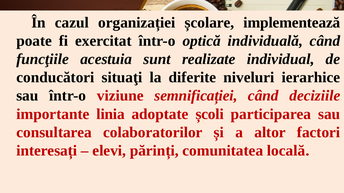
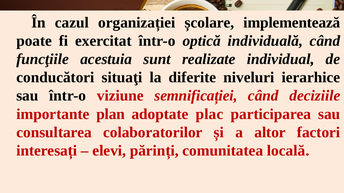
linia: linia -> plan (111, 114)
școli: școli -> plac (209, 114)
